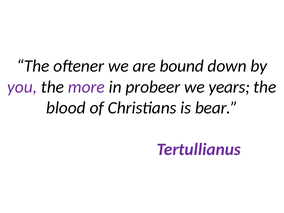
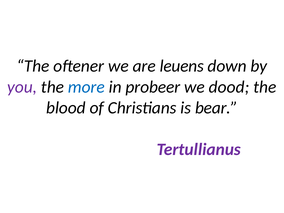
bound: bound -> leuens (182, 66)
more colour: purple -> blue (86, 87)
years: years -> dood (229, 87)
